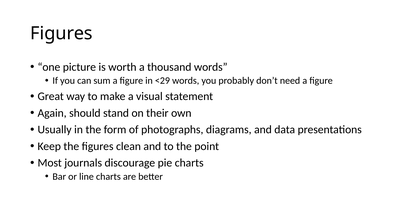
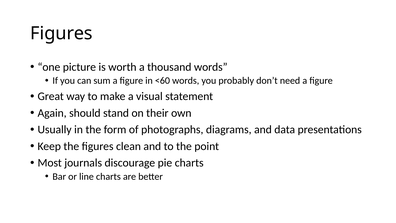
<29: <29 -> <60 (162, 81)
